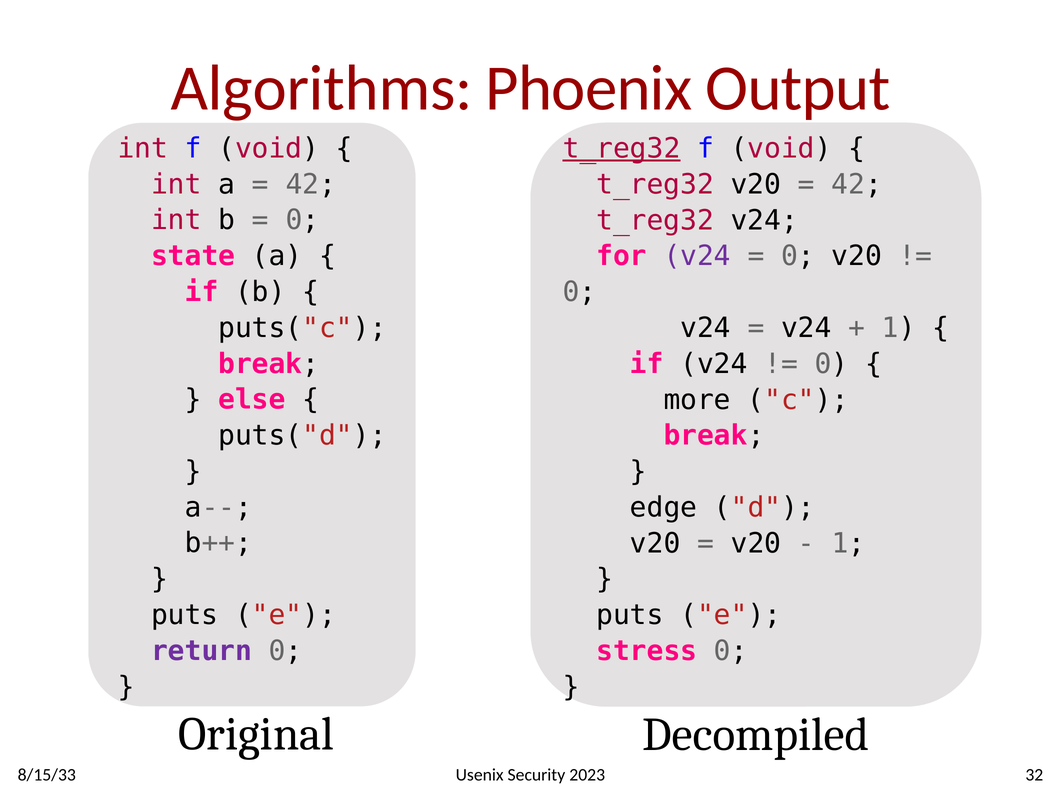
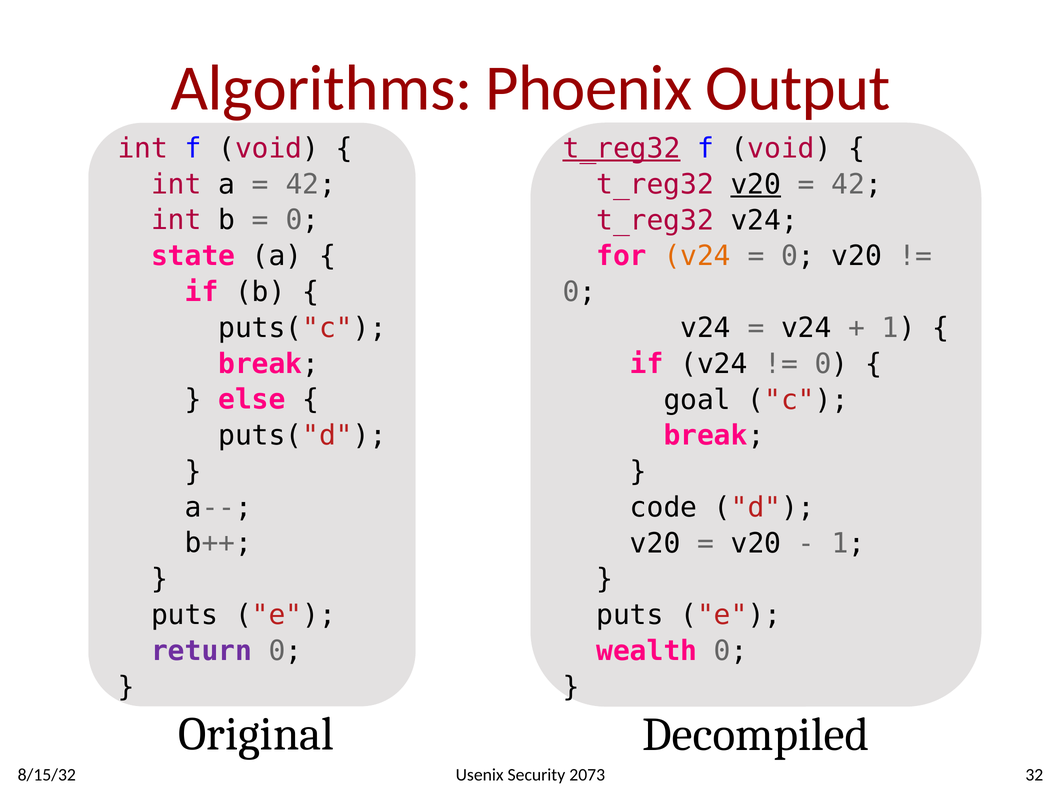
v20 underline: none -> present (756, 185)
v24 colour: purple -> orange (697, 256)
more: more -> goal (697, 400)
edge: edge -> code (664, 508)
stress: stress -> wealth (647, 652)
2023: 2023 -> 2073 (587, 776)
8/15/33: 8/15/33 -> 8/15/32 (47, 776)
